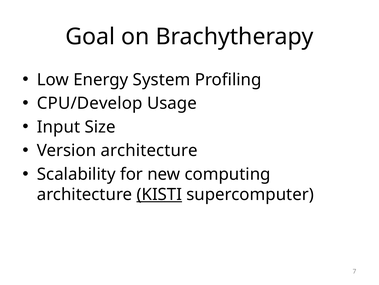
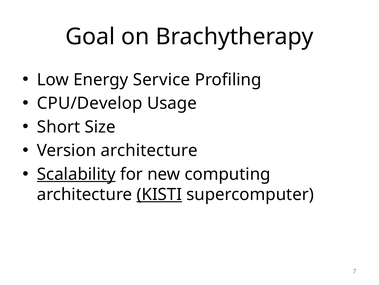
System: System -> Service (162, 80)
Input: Input -> Short (59, 127)
Scalability underline: none -> present (76, 174)
